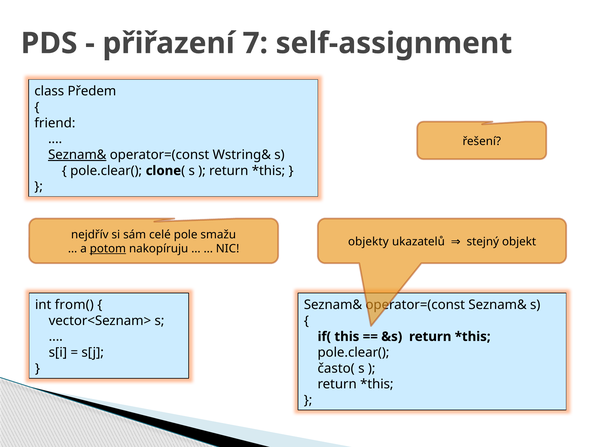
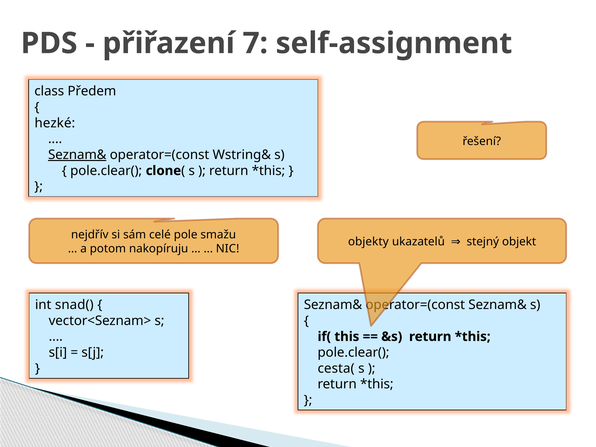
friend: friend -> hezké (55, 123)
potom underline: present -> none (108, 249)
from(: from( -> snad( (74, 305)
často(: často( -> cesta( (336, 368)
